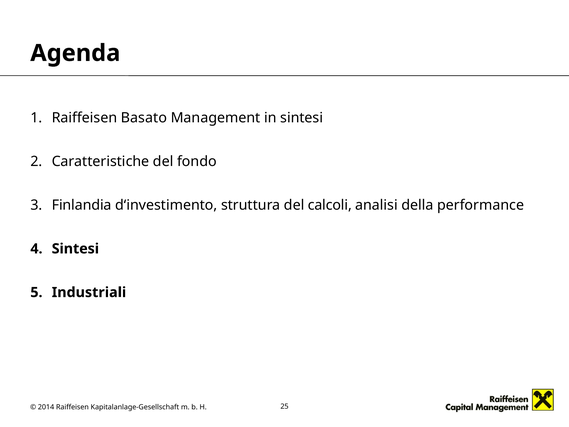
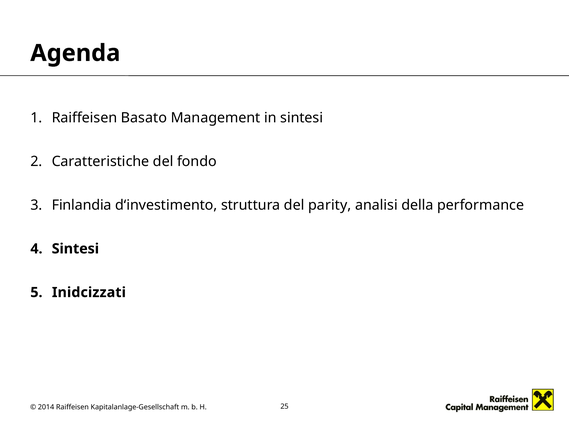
calcoli: calcoli -> parity (330, 205)
Industriali: Industriali -> Inidcizzati (89, 292)
